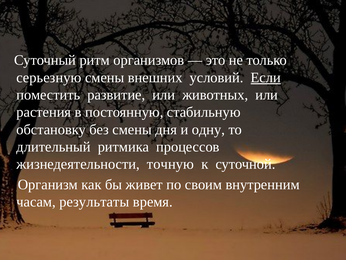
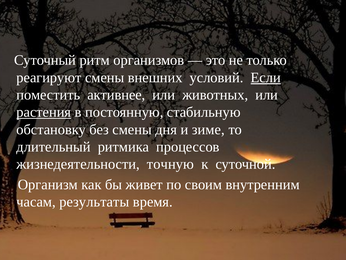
серьезную: серьезную -> реагируют (49, 77)
развитие: развитие -> активнее (116, 95)
растения underline: none -> present (44, 112)
одну: одну -> зиме (208, 129)
